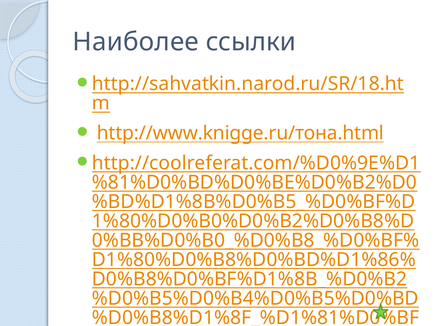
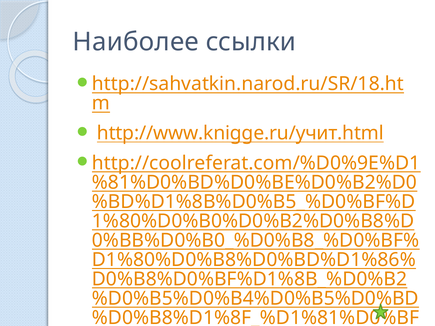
http://www.knigge.ru/тона.html: http://www.knigge.ru/тона.html -> http://www.knigge.ru/учит.html (240, 133)
